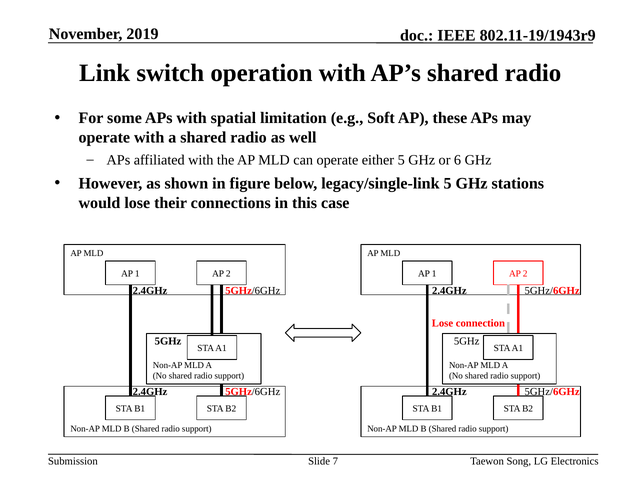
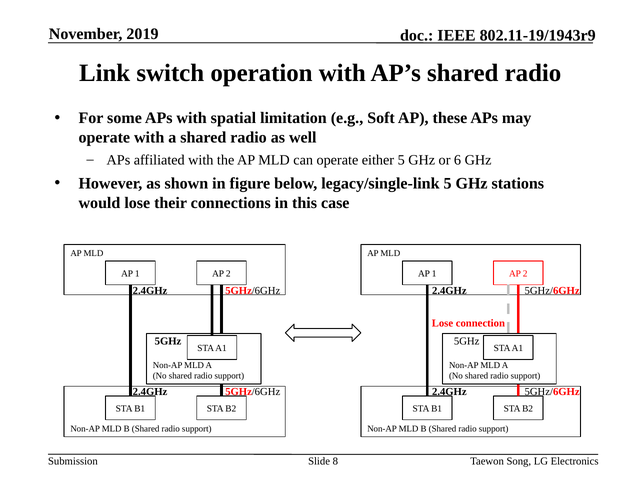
7: 7 -> 8 (335, 461)
